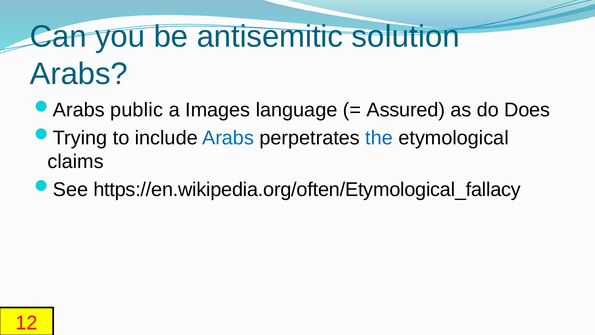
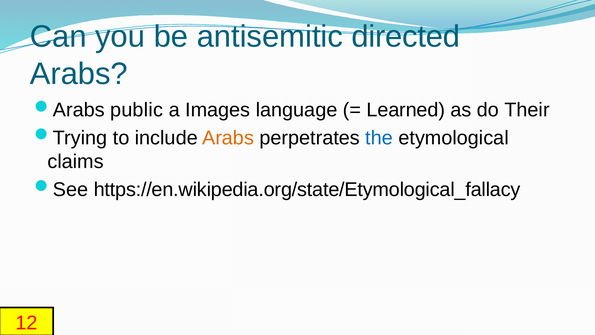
solution: solution -> directed (406, 37)
Assured: Assured -> Learned (406, 110)
Does: Does -> Their (527, 110)
Arabs colour: blue -> orange (228, 138)
https://en.wikipedia.org/often/Etymological_fallacy: https://en.wikipedia.org/often/Etymological_fallacy -> https://en.wikipedia.org/state/Etymological_fallacy (307, 189)
